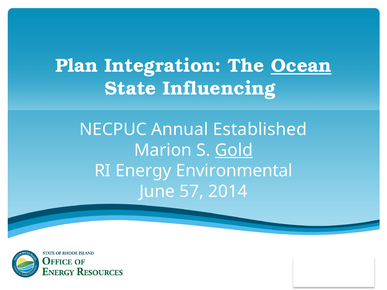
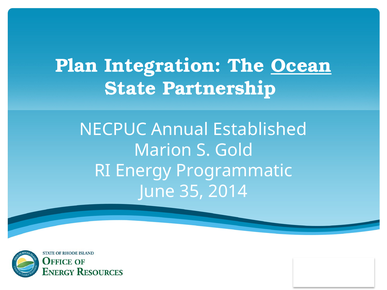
Influencing: Influencing -> Partnership (219, 88)
Gold underline: present -> none (234, 150)
Environmental: Environmental -> Programmatic (234, 171)
57: 57 -> 35 (192, 192)
